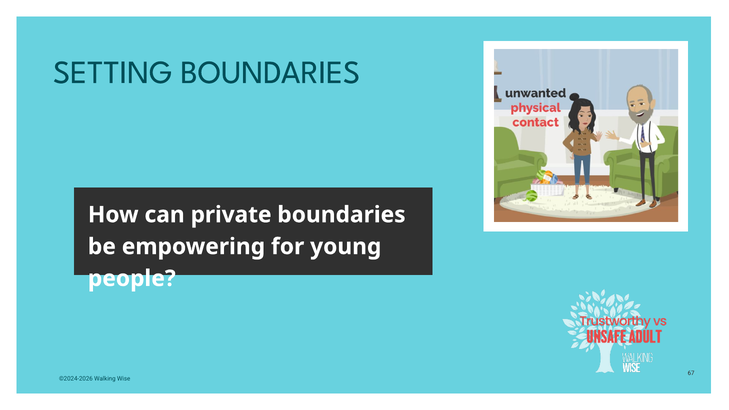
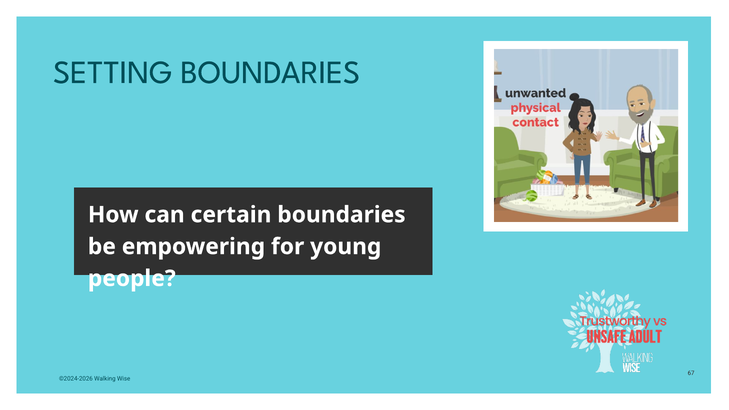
private: private -> certain (231, 215)
